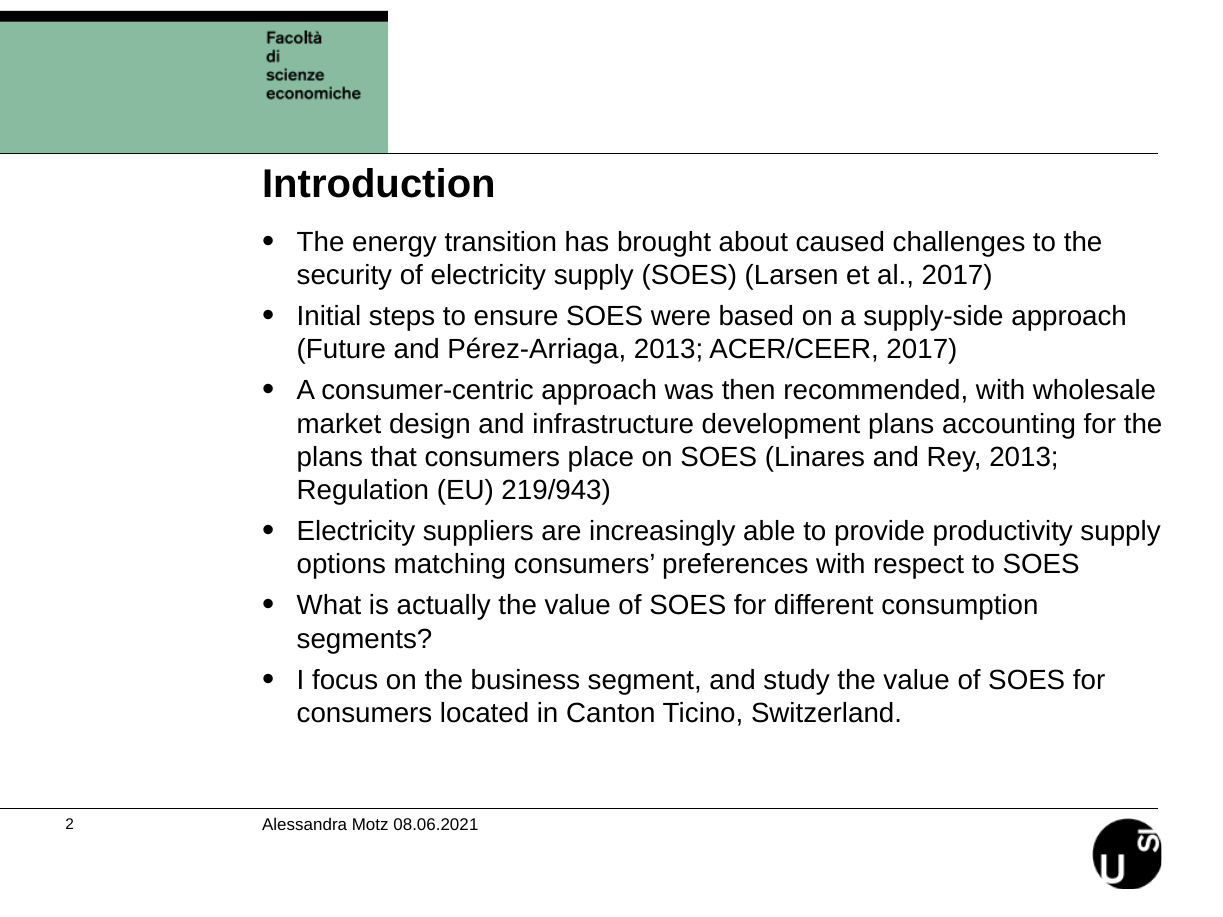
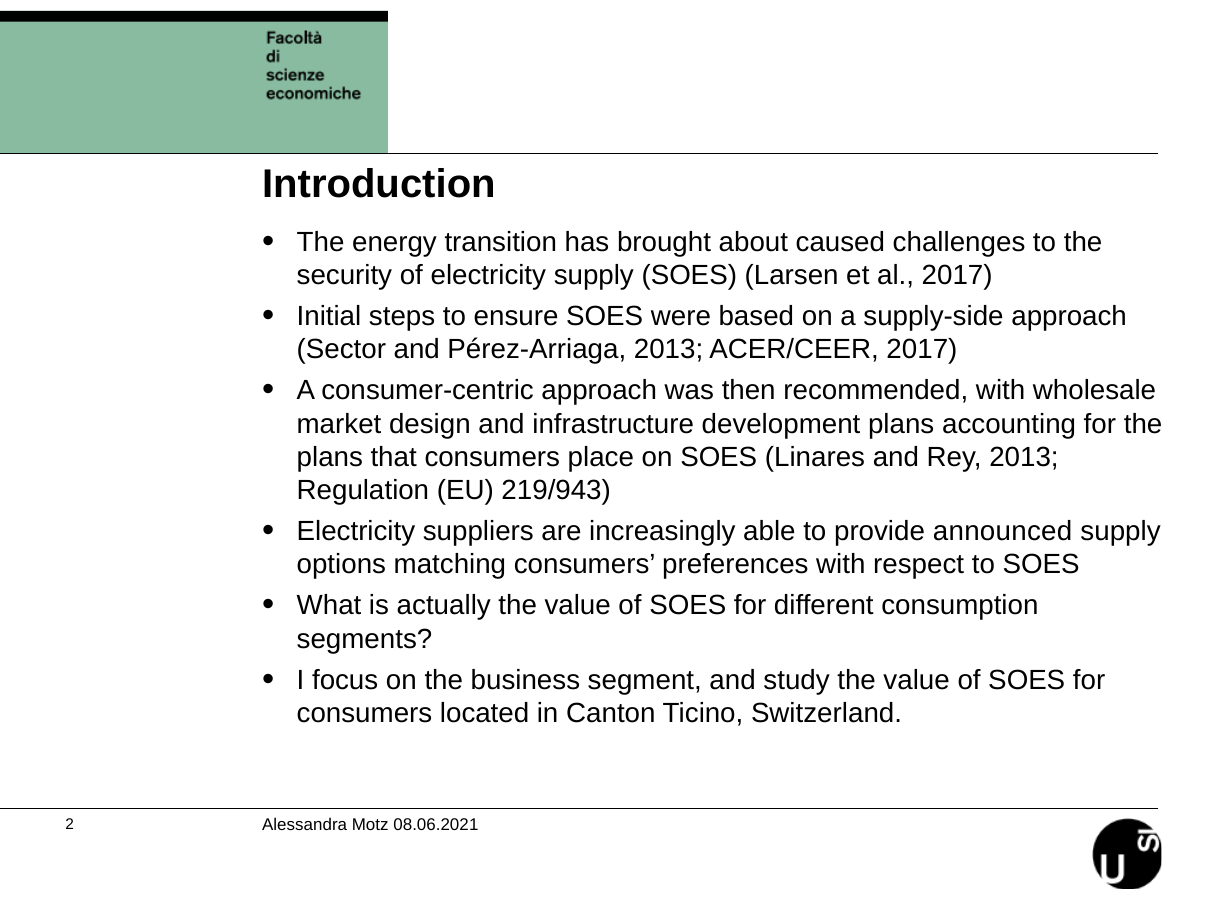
Future: Future -> Sector (341, 350)
productivity: productivity -> announced (1003, 532)
